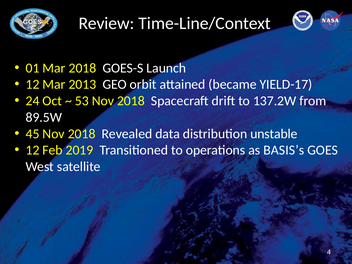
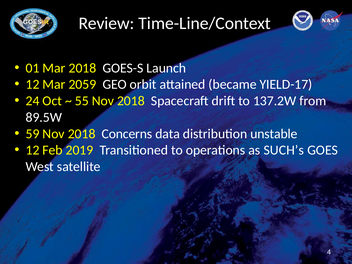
2013: 2013 -> 2059 (82, 84)
53: 53 -> 55 (82, 101)
45: 45 -> 59 (33, 134)
Revealed: Revealed -> Concerns (127, 134)
BASIS’s: BASIS’s -> SUCH’s (284, 150)
